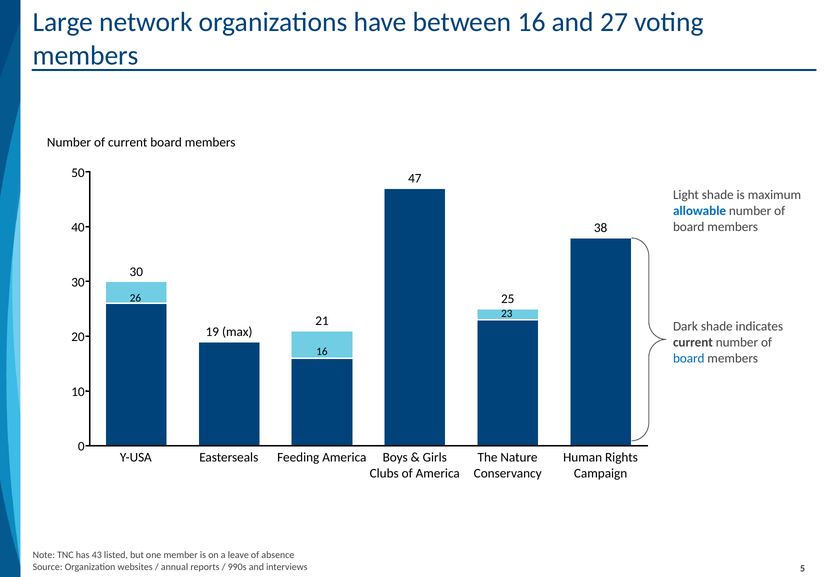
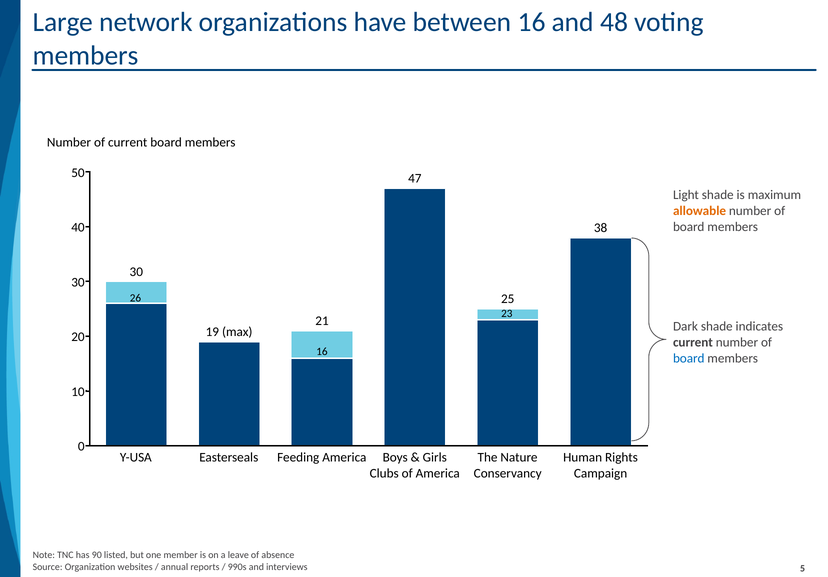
27: 27 -> 48 (614, 22)
allowable colour: blue -> orange (700, 211)
43: 43 -> 90 (97, 555)
